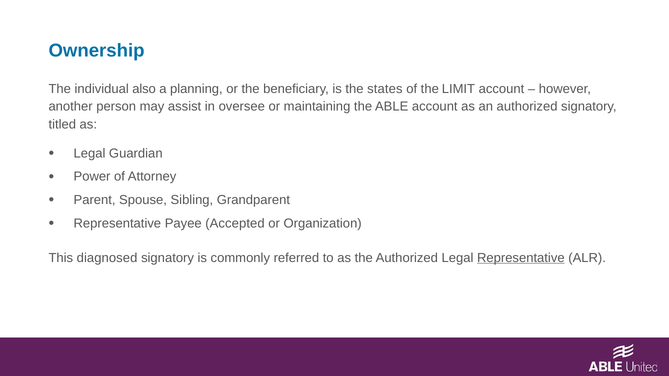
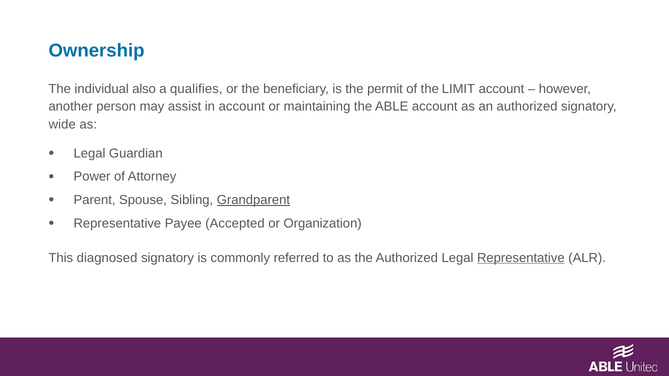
planning: planning -> qualifies (196, 89)
states: states -> permit (385, 89)
in oversee: oversee -> account (242, 107)
titled: titled -> wide (62, 124)
Grandparent underline: none -> present (253, 200)
